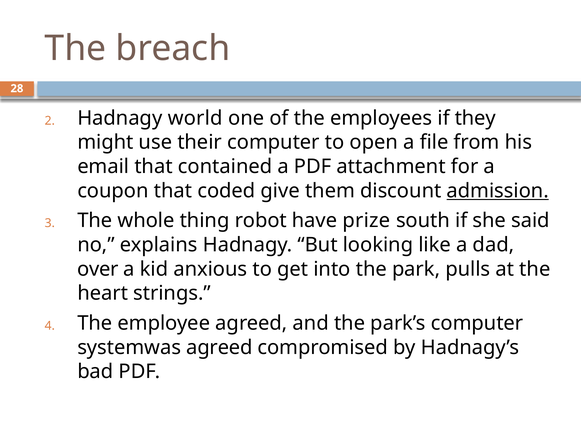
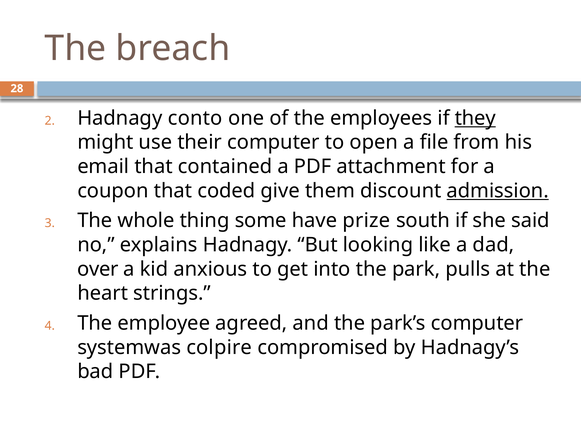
world: world -> conto (195, 118)
they underline: none -> present (475, 118)
robot: robot -> some (261, 221)
systemwas agreed: agreed -> colpire (219, 347)
